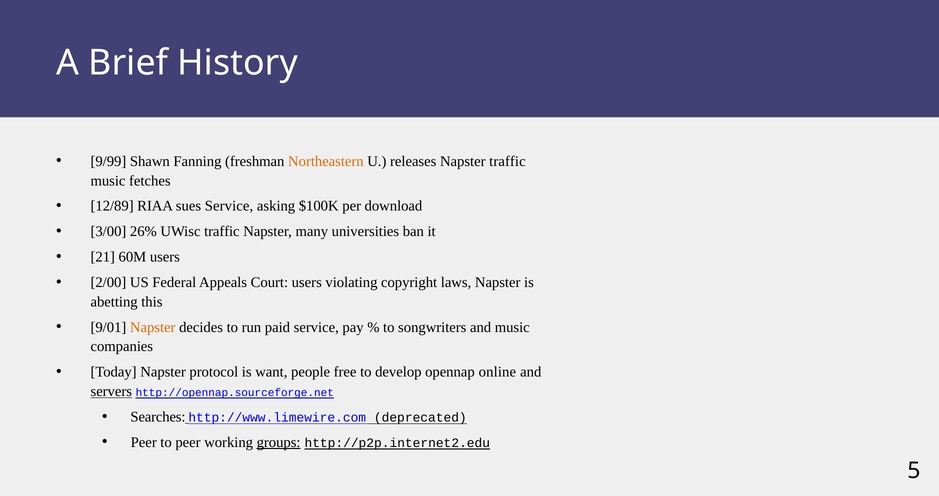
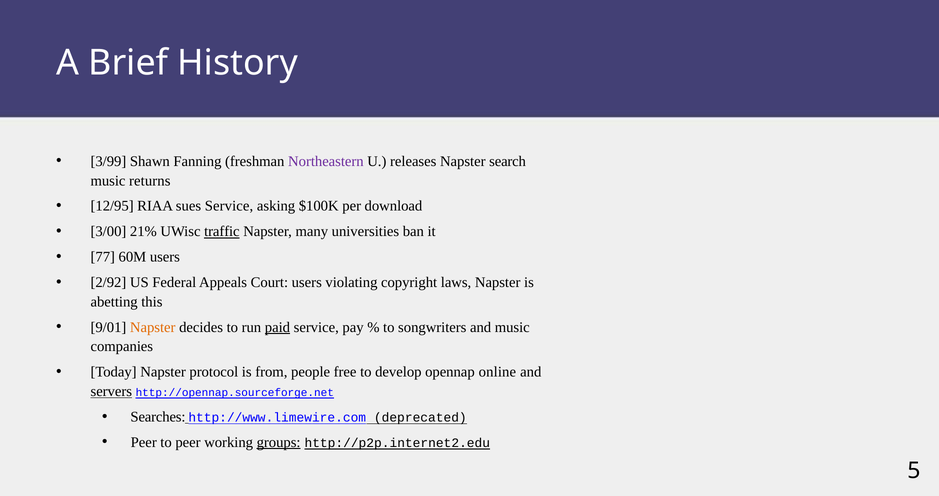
9/99: 9/99 -> 3/99 (108, 161)
Northeastern colour: orange -> purple (326, 161)
Napster traffic: traffic -> search (508, 161)
fetches: fetches -> returns (150, 181)
12/89: 12/89 -> 12/95 (112, 206)
26%: 26% -> 21% (143, 232)
traffic underline: none -> present (222, 232)
21: 21 -> 77 (103, 257)
2/00: 2/00 -> 2/92 (108, 282)
paid underline: none -> present (277, 327)
want: want -> from (271, 372)
